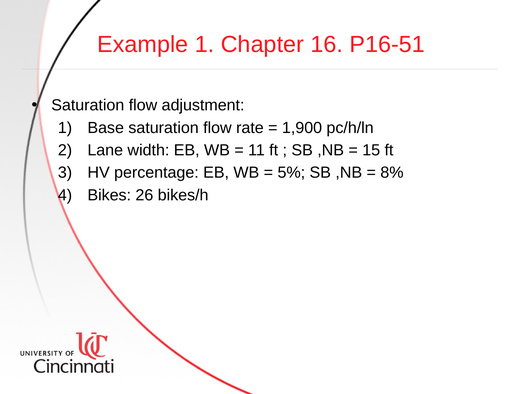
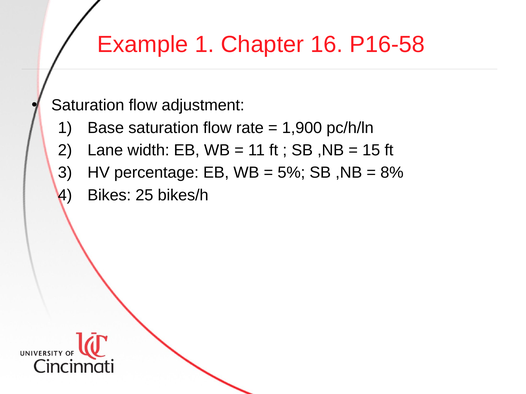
P16-51: P16-51 -> P16-58 (387, 45)
26: 26 -> 25 (144, 195)
